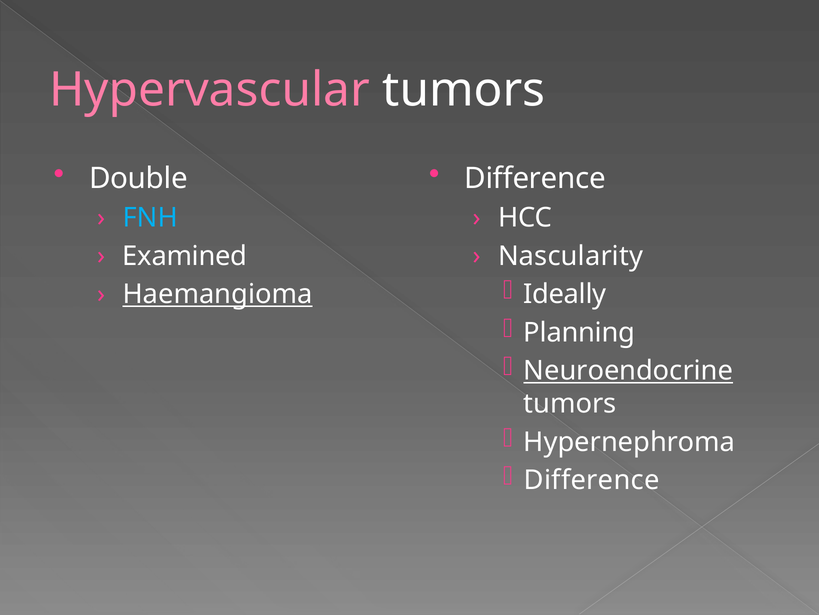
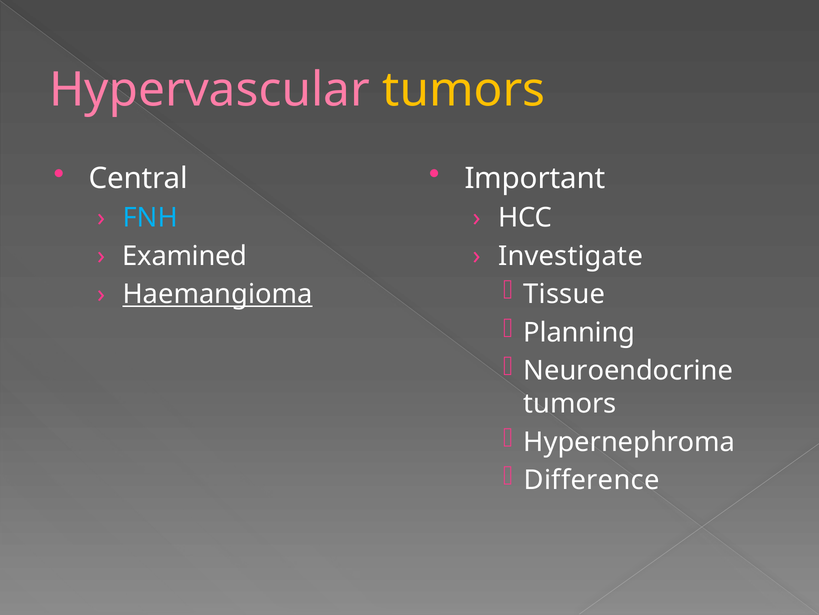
tumors colour: white -> yellow (464, 90)
Double: Double -> Central (138, 178)
Difference: Difference -> Important (535, 178)
Nascularity: Nascularity -> Investigate (571, 256)
Ideally: Ideally -> Tissue (564, 294)
Neuroendocrine underline: present -> none (628, 370)
